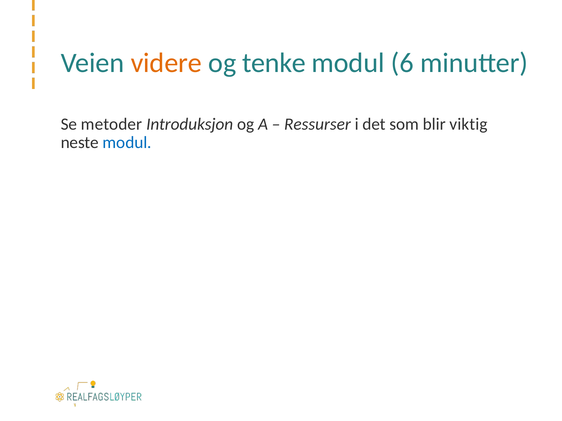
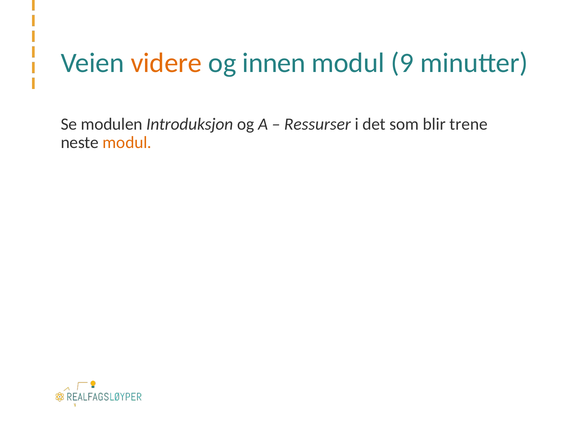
tenke: tenke -> innen (274, 63)
6: 6 -> 9 (402, 63)
metoder: metoder -> modulen (112, 124)
viktig: viktig -> trene (469, 124)
modul colour: blue -> orange (127, 143)
